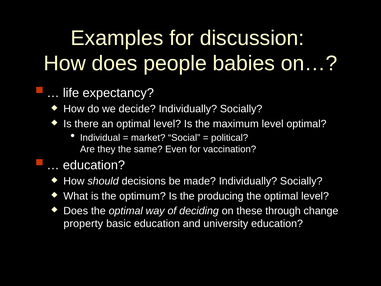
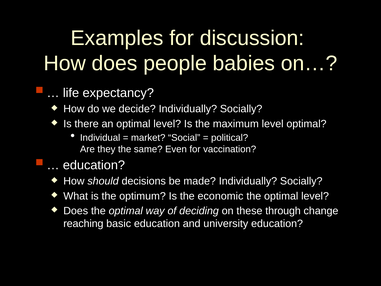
producing: producing -> economic (221, 196)
property: property -> reaching (83, 223)
